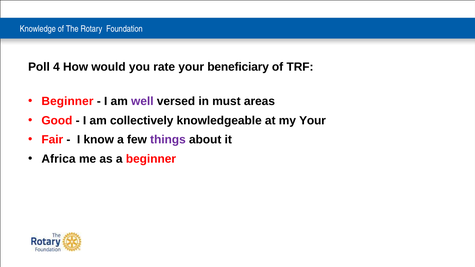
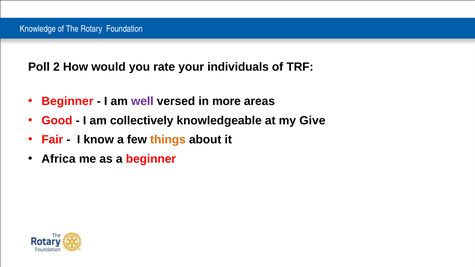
4: 4 -> 2 (56, 67)
beneficiary: beneficiary -> individuals (238, 67)
must: must -> more (227, 101)
my Your: Your -> Give (312, 121)
things colour: purple -> orange (168, 140)
